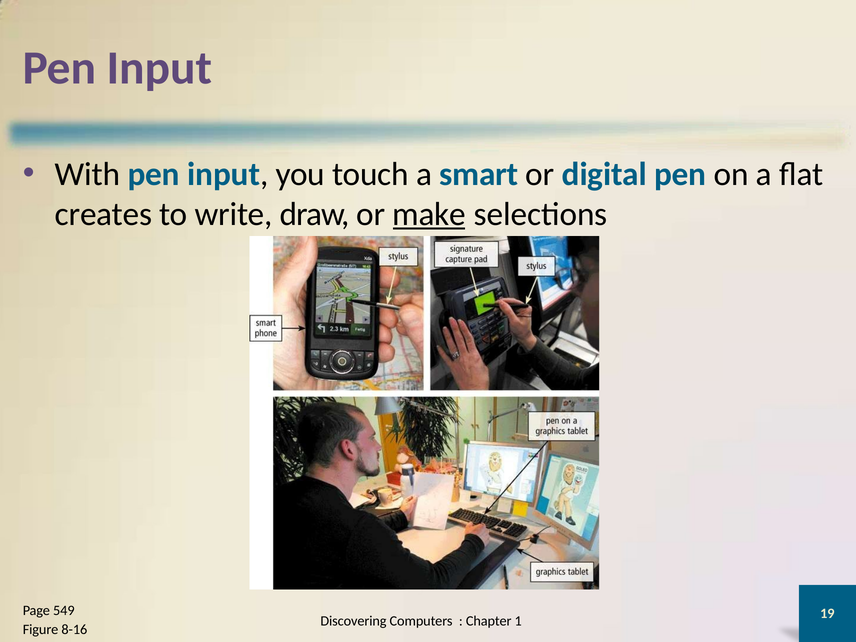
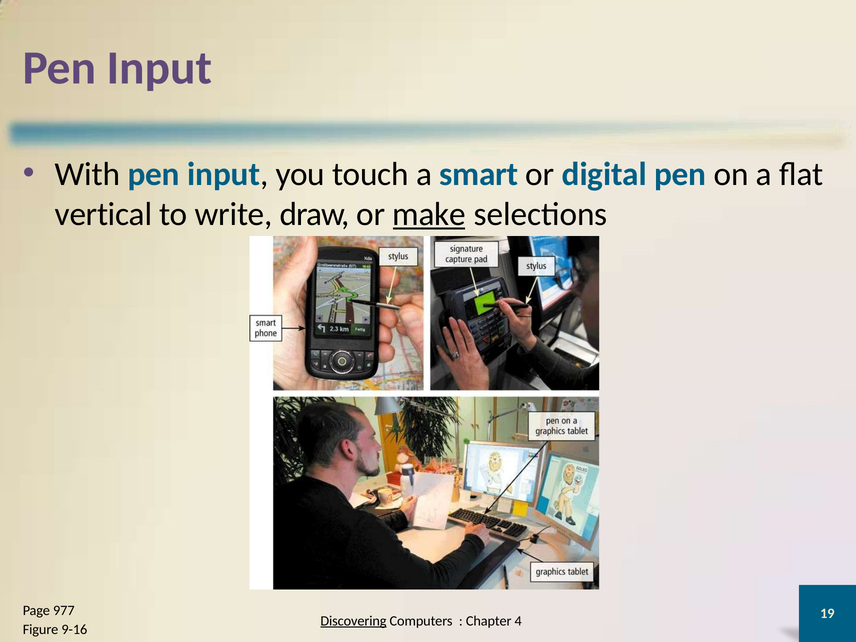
creates: creates -> vertical (104, 214)
549: 549 -> 977 (64, 611)
Discovering underline: none -> present (353, 621)
1: 1 -> 4 (518, 621)
8-16: 8-16 -> 9-16 (74, 629)
